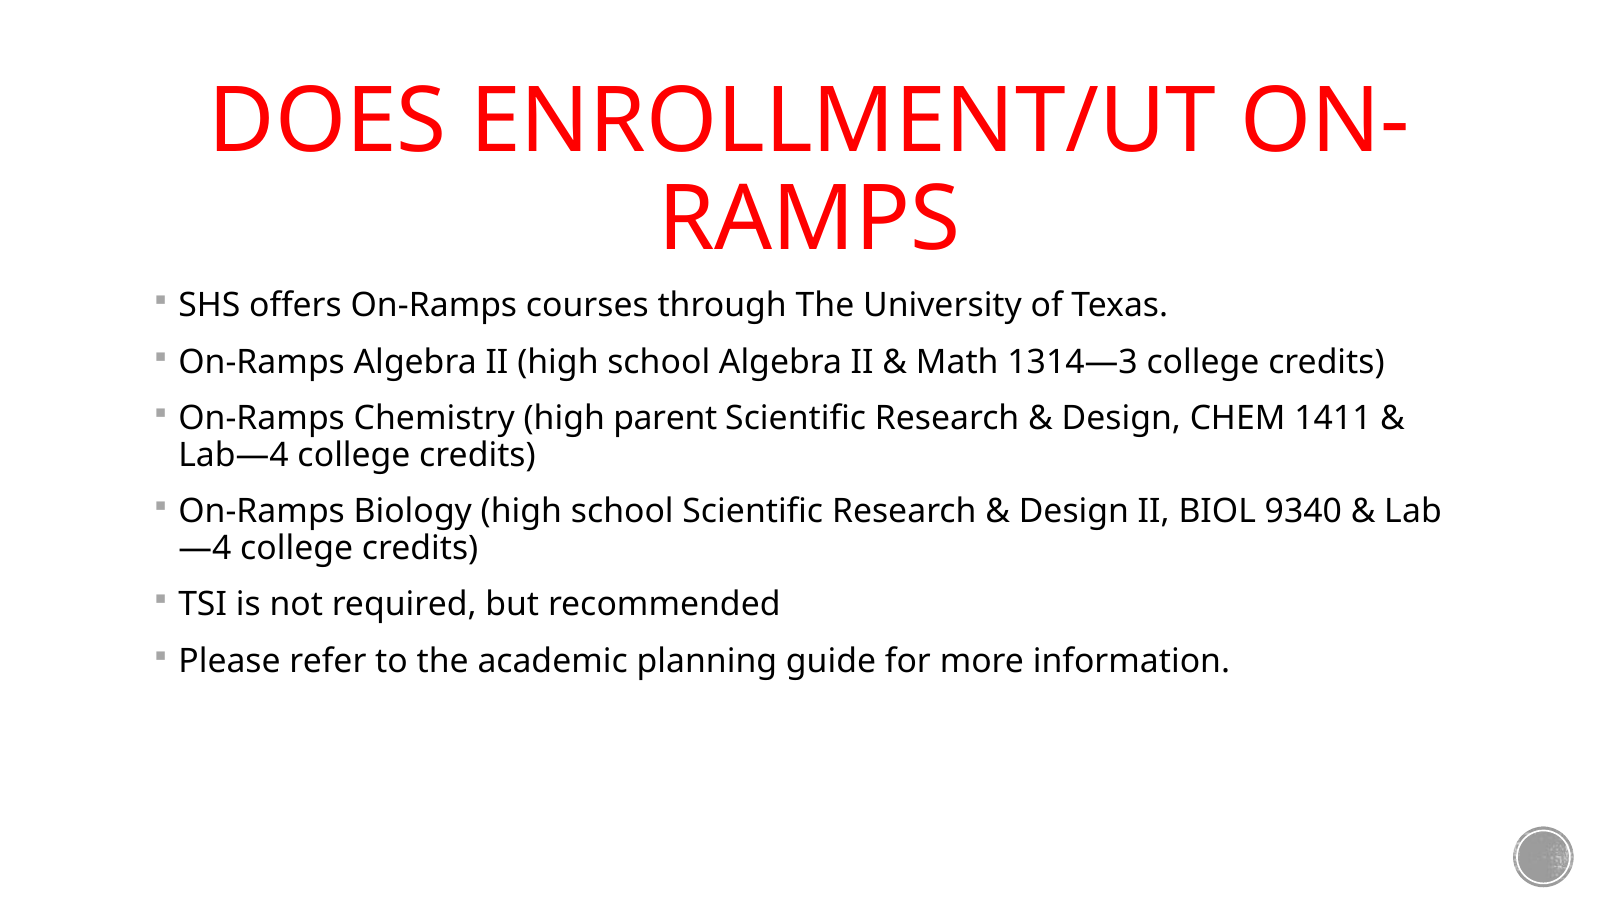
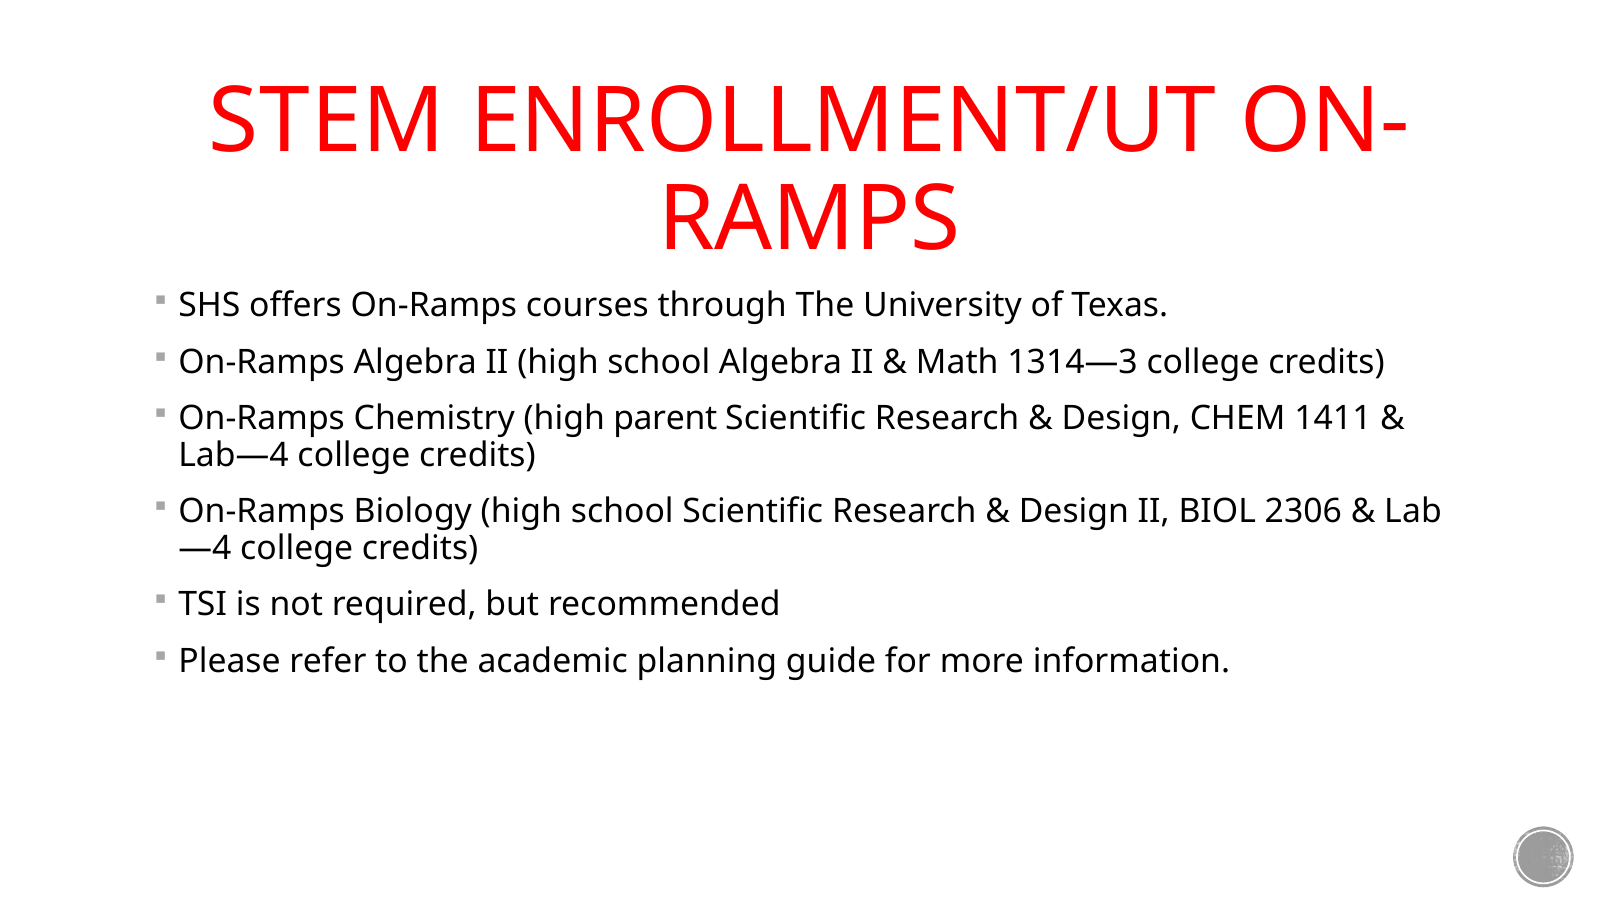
DOES: DOES -> STEM (327, 121)
9340: 9340 -> 2306 (1303, 512)
